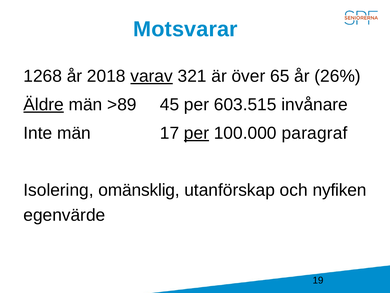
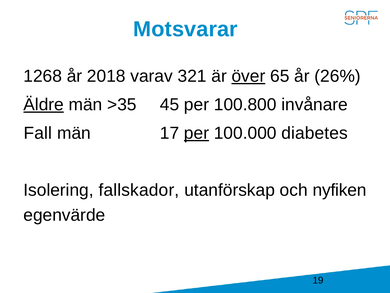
varav underline: present -> none (152, 76)
över underline: none -> present (248, 76)
>89: >89 -> >35 (122, 104)
603.515: 603.515 -> 100.800 (245, 104)
Inte: Inte -> Fall (38, 133)
paragraf: paragraf -> diabetes (315, 133)
omänsklig: omänsklig -> fallskador (139, 190)
